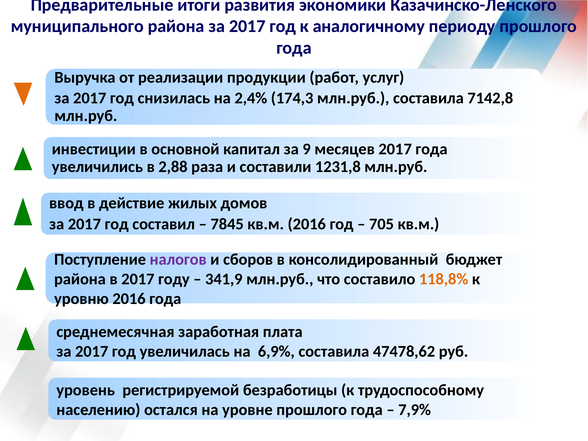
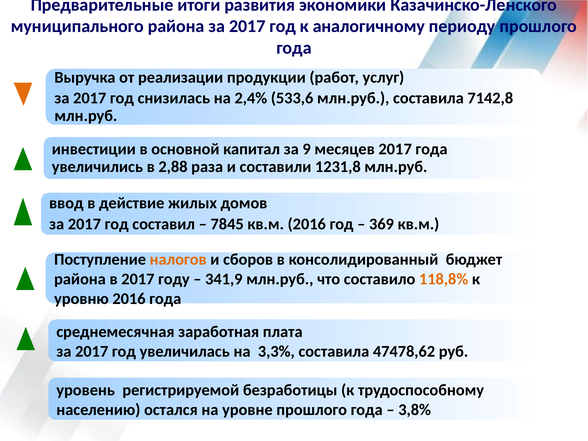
174,3: 174,3 -> 533,6 (292, 98)
705: 705 -> 369 (381, 224)
налогов colour: purple -> orange (178, 259)
6,9%: 6,9% -> 3,3% (276, 351)
7,9%: 7,9% -> 3,8% (415, 410)
